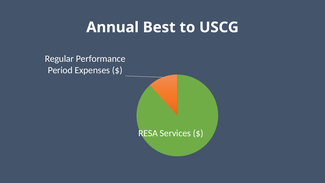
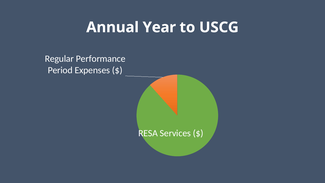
Best: Best -> Year (159, 27)
